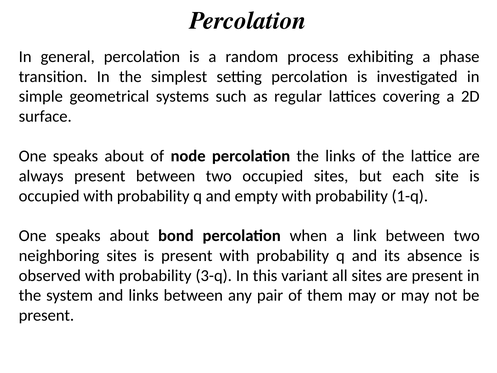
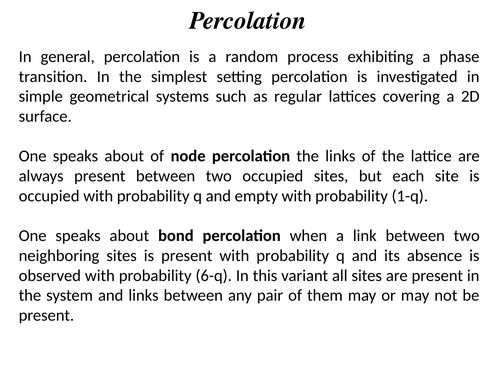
3-q: 3-q -> 6-q (214, 275)
